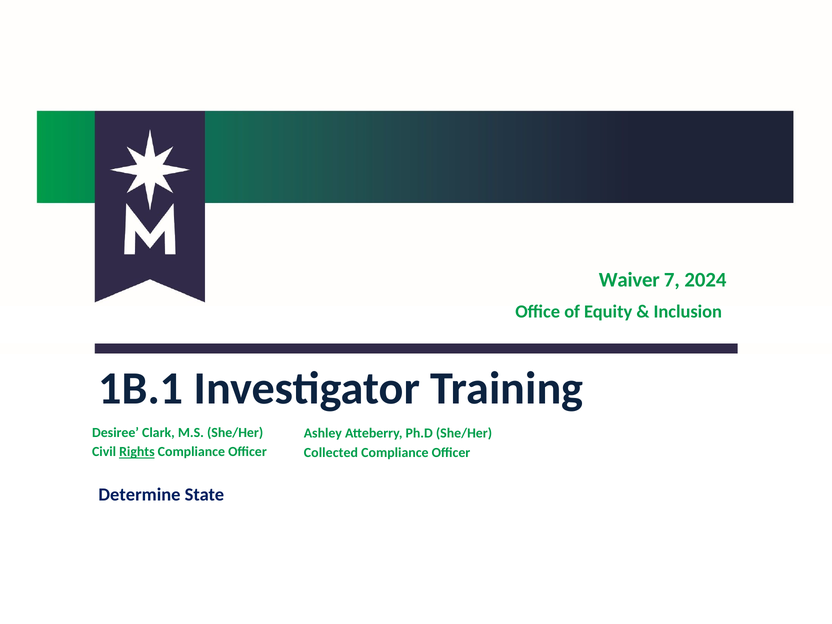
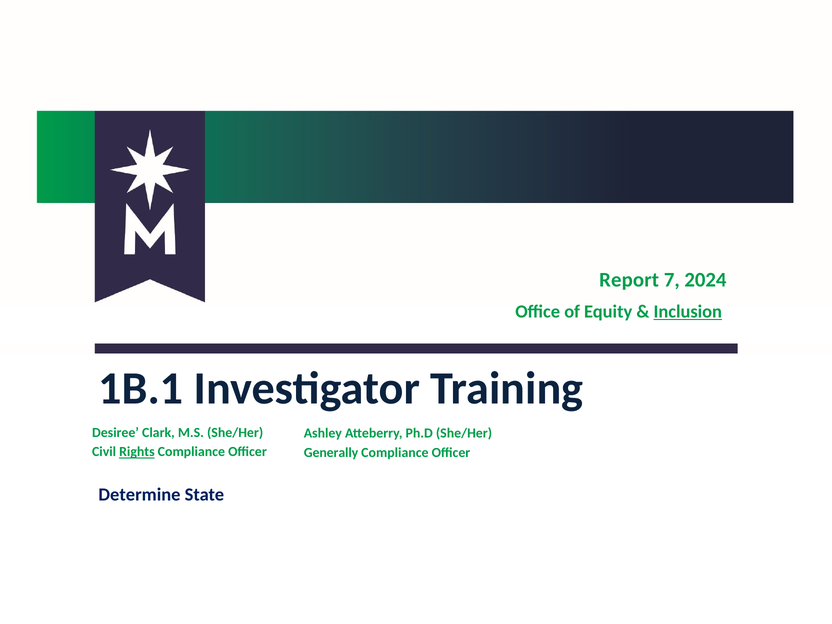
Waiver: Waiver -> Report (629, 280)
Inclusion underline: none -> present (688, 312)
Collected: Collected -> Generally (331, 453)
